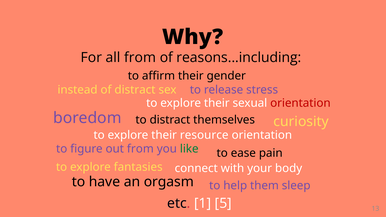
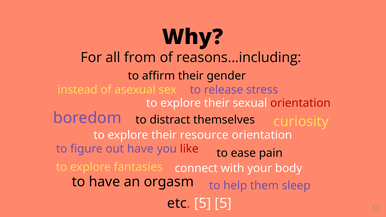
of distract: distract -> asexual (135, 90)
out from: from -> have (140, 149)
like colour: green -> red (189, 149)
etc 1: 1 -> 5 (203, 204)
